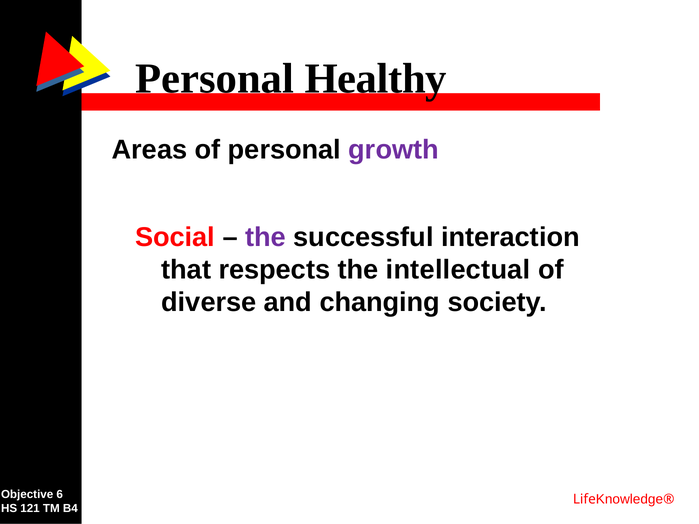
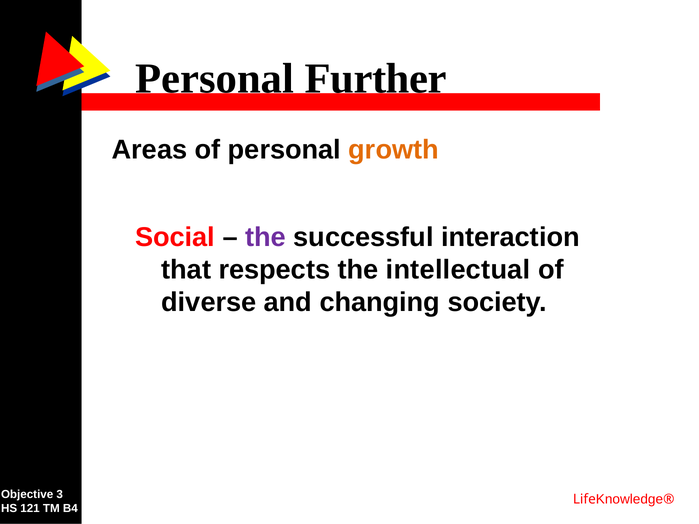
Healthy: Healthy -> Further (376, 79)
growth colour: purple -> orange (394, 150)
6: 6 -> 3 (60, 495)
